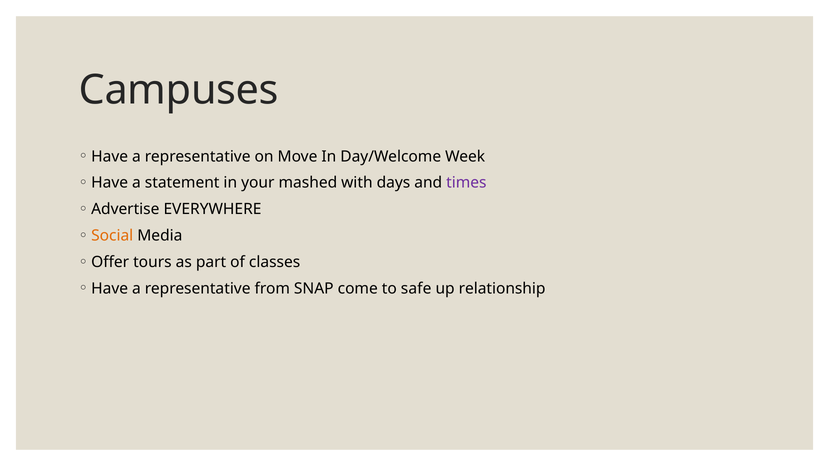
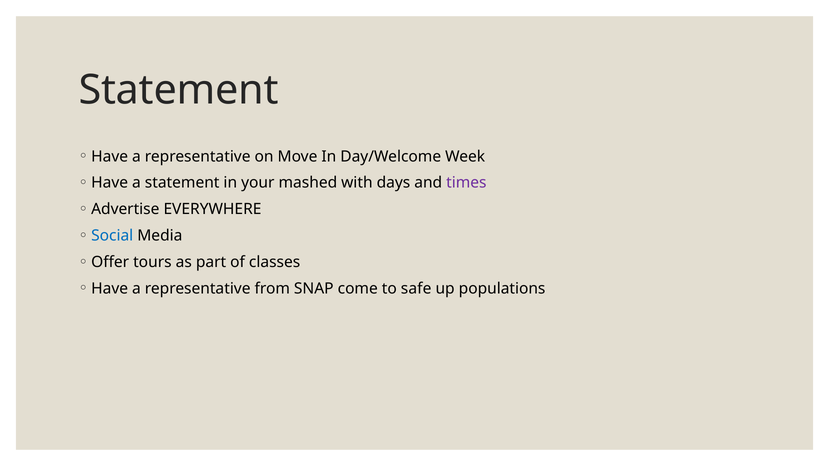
Campuses: Campuses -> Statement (179, 90)
Social colour: orange -> blue (112, 236)
relationship: relationship -> populations (502, 289)
